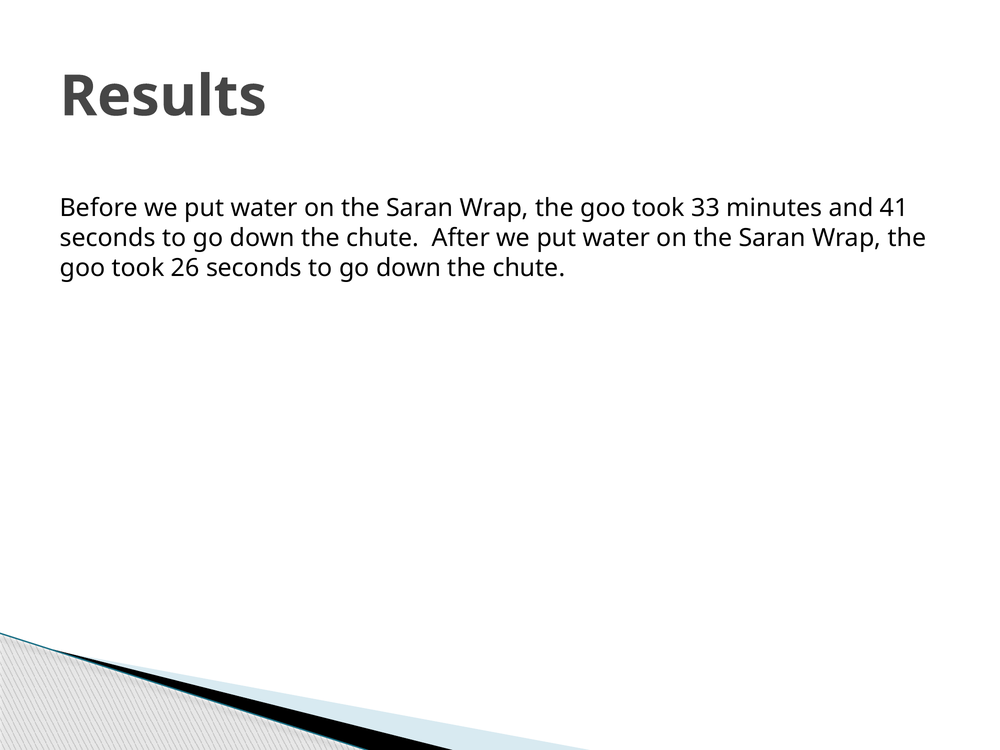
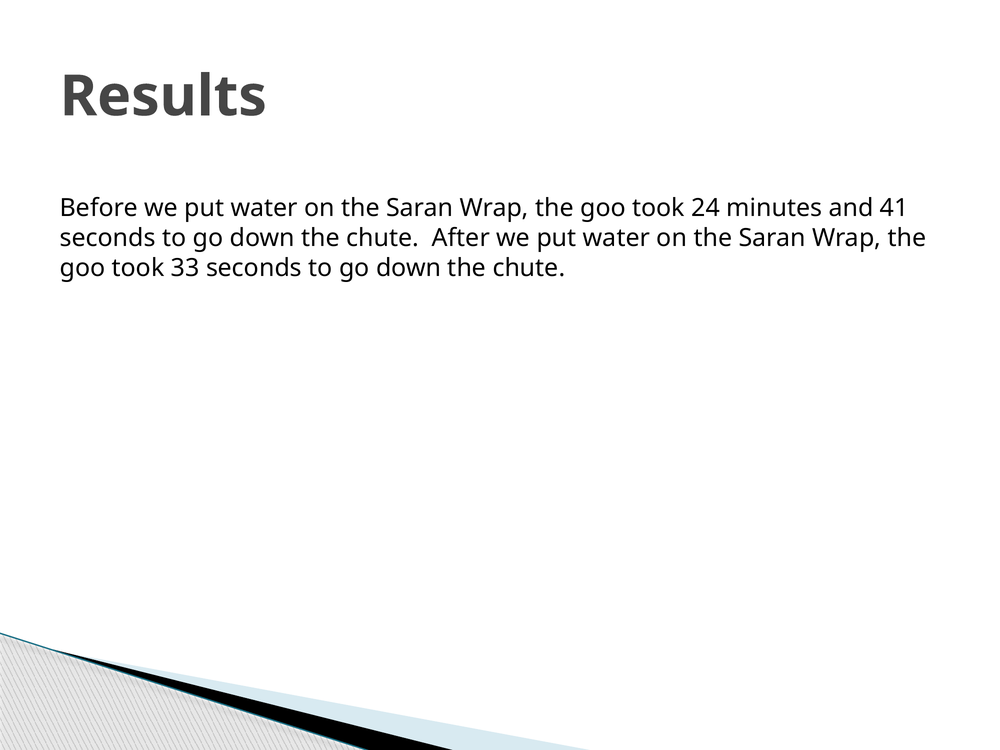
33: 33 -> 24 (706, 208)
26: 26 -> 33 (185, 268)
